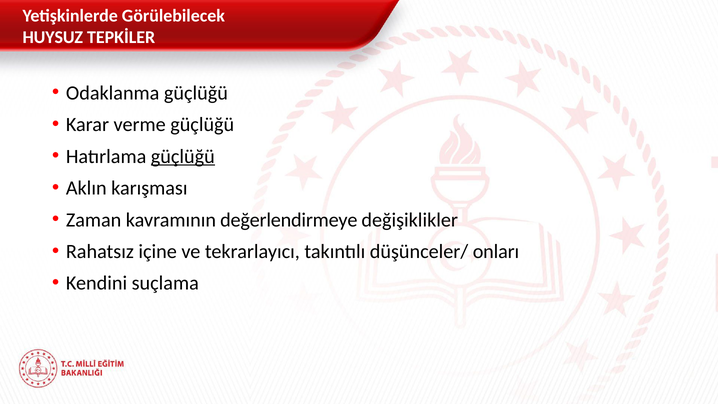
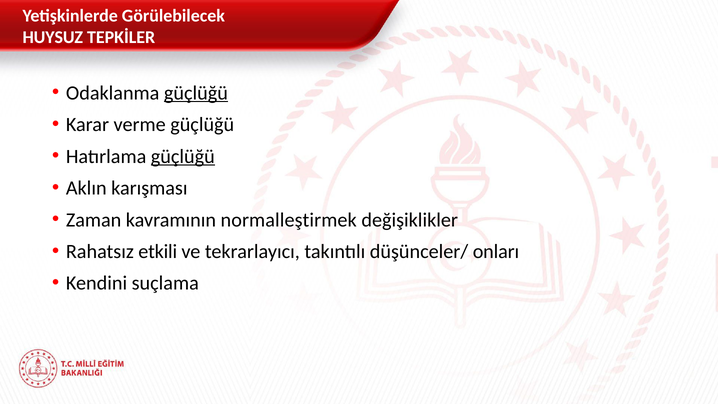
güçlüğü underline: none -> present (196, 93)
değerlendirmeye: değerlendirmeye -> normalleştirmek (289, 220)
içine: içine -> etkili (158, 252)
